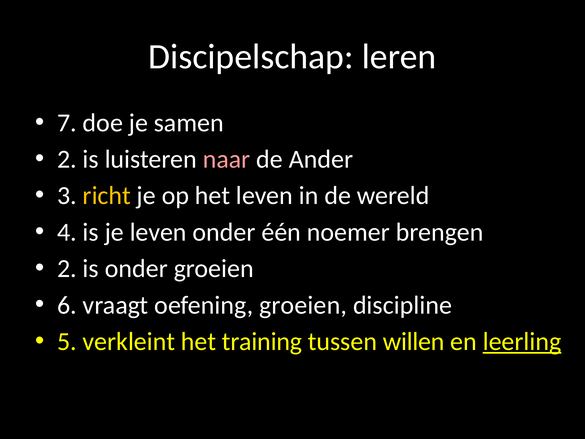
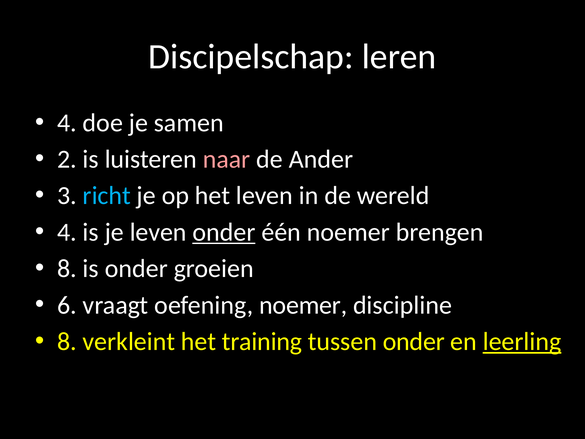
7: 7 -> 4 (67, 123)
richt colour: yellow -> light blue (107, 196)
onder underline: none -> present (224, 232)
2: 2 -> 8 (67, 268)
oefening groeien: groeien -> noemer (303, 305)
5: 5 -> 8 (67, 341)
tussen willen: willen -> onder (414, 341)
